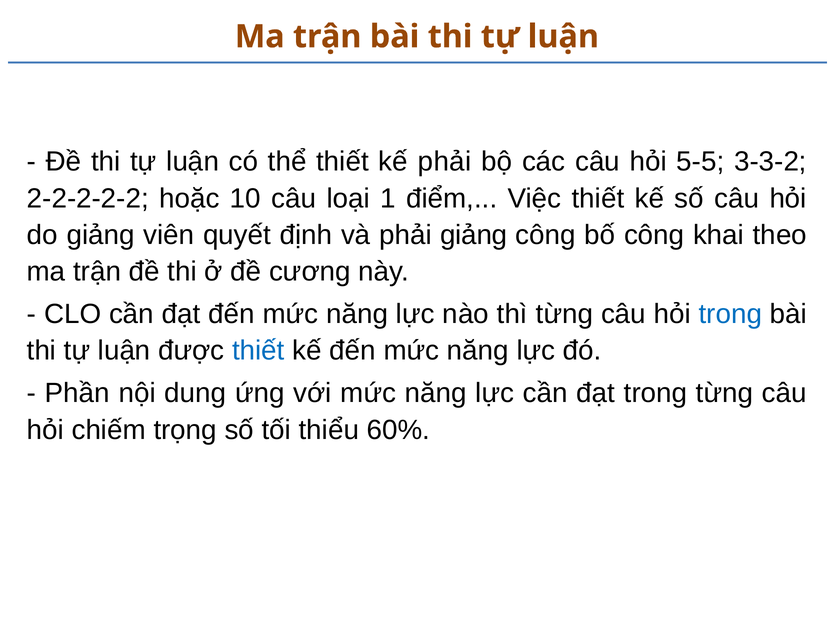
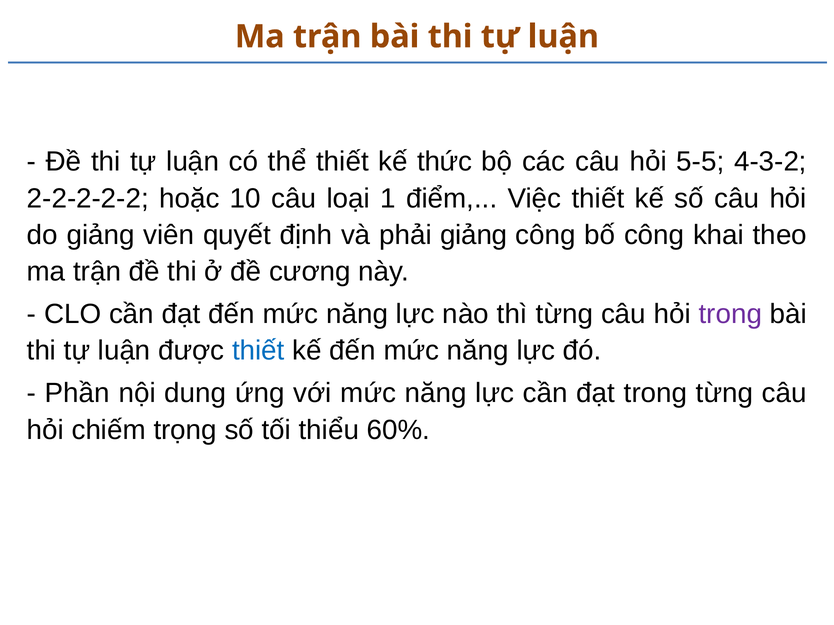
kế phải: phải -> thức (445, 162)
3-3-2: 3-3-2 -> 4-3-2 (770, 162)
trong colour: blue -> purple (730, 314)
